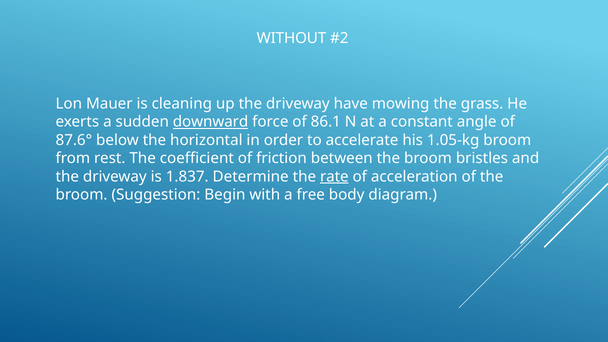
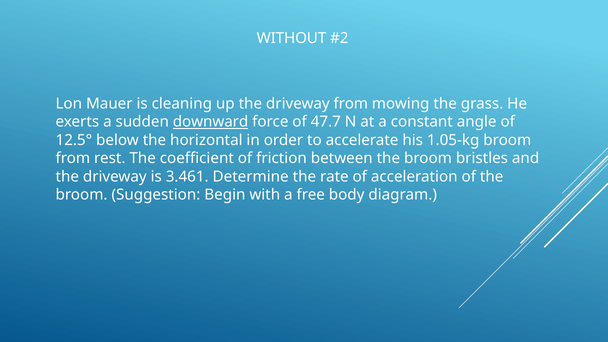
driveway have: have -> from (351, 104)
86.1: 86.1 -> 47.7 (326, 122)
87.6°: 87.6° -> 12.5° (74, 140)
1.837: 1.837 -> 3.461 (187, 177)
rate underline: present -> none (334, 177)
